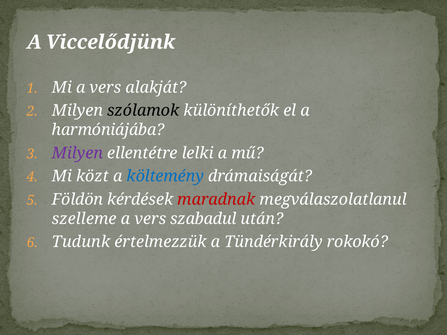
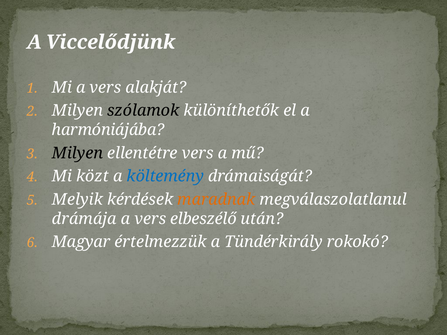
Milyen colour: purple -> black (77, 153)
ellentétre lelki: lelki -> vers (198, 153)
Földön: Földön -> Melyik (77, 200)
maradnak colour: red -> orange (216, 200)
szelleme: szelleme -> drámája (84, 219)
szabadul: szabadul -> elbeszélő (203, 219)
Tudunk: Tudunk -> Magyar (81, 242)
